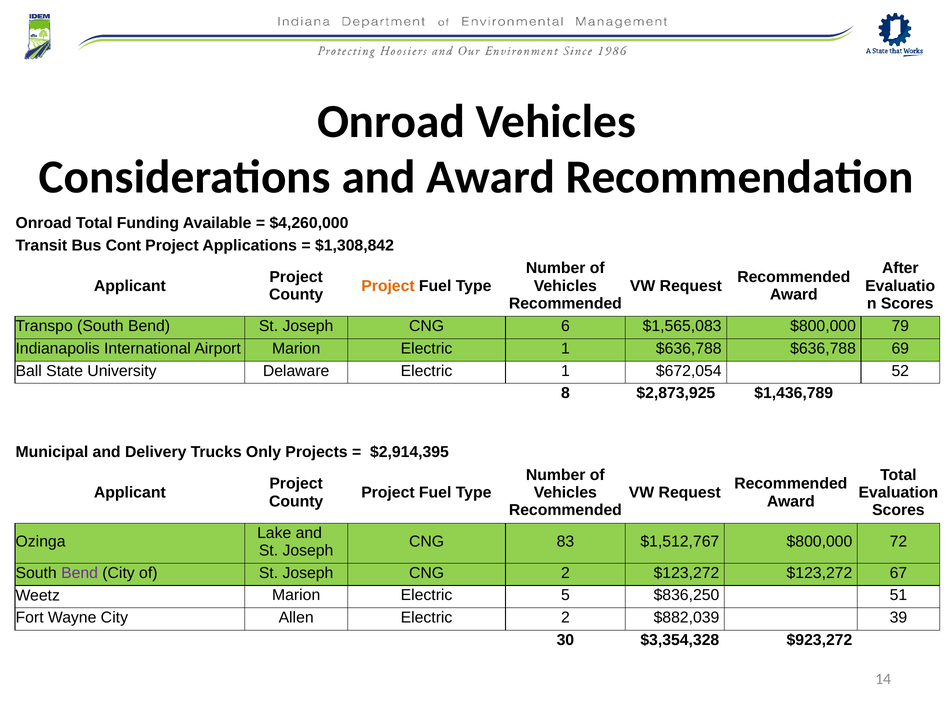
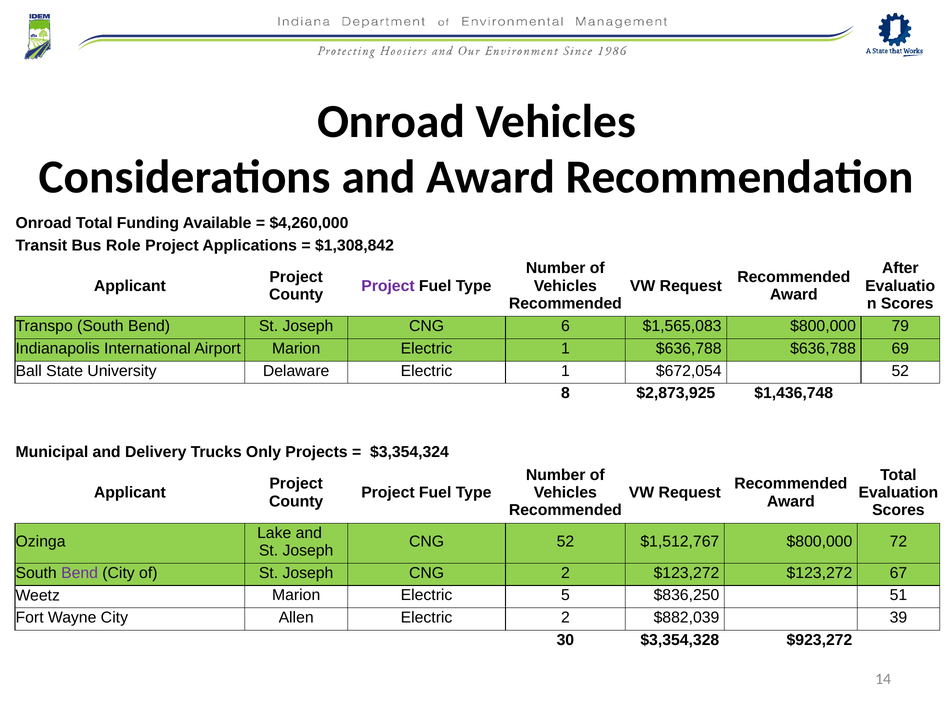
Cont: Cont -> Role (123, 245)
Project colour: orange -> purple (388, 286)
$1,436,789: $1,436,789 -> $1,436,748 (794, 393)
$2,914,395: $2,914,395 -> $3,354,324 (409, 452)
CNG 83: 83 -> 52 (565, 542)
